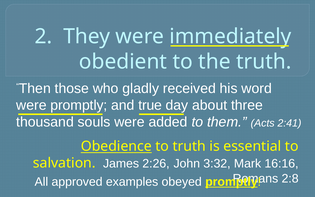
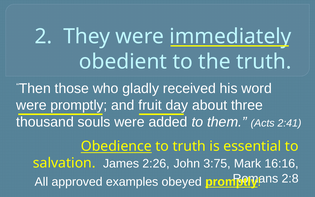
true: true -> fruit (150, 105)
3:32: 3:32 -> 3:75 (217, 164)
